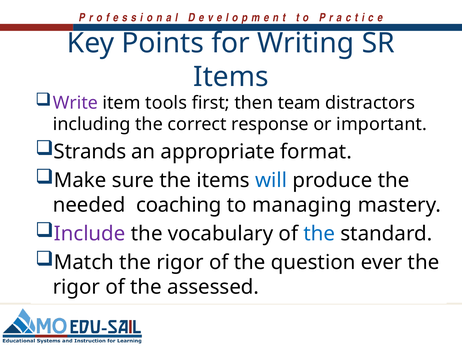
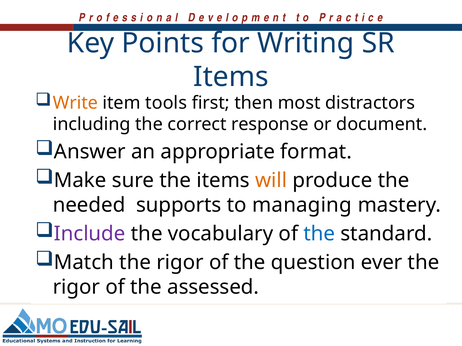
Write colour: purple -> orange (75, 103)
team: team -> most (299, 103)
important: important -> document (382, 124)
Strands: Strands -> Answer (90, 152)
will colour: blue -> orange (271, 181)
coaching: coaching -> supports (179, 205)
